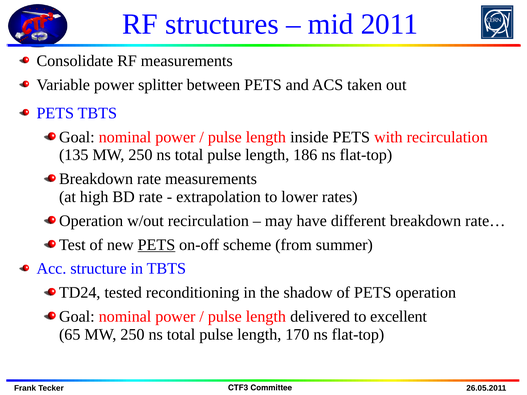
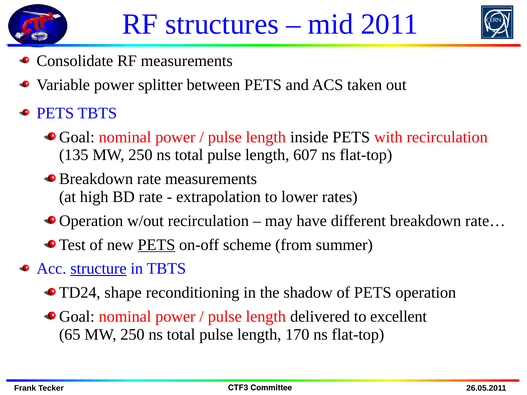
186: 186 -> 607 (305, 155)
structure underline: none -> present (98, 269)
tested: tested -> shape (123, 293)
